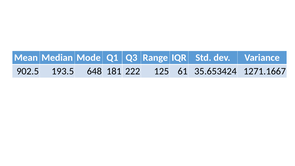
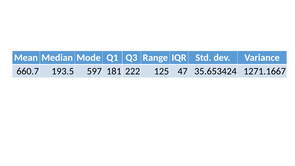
902.5: 902.5 -> 660.7 (28, 71)
648: 648 -> 597 (94, 71)
61: 61 -> 47 (183, 71)
